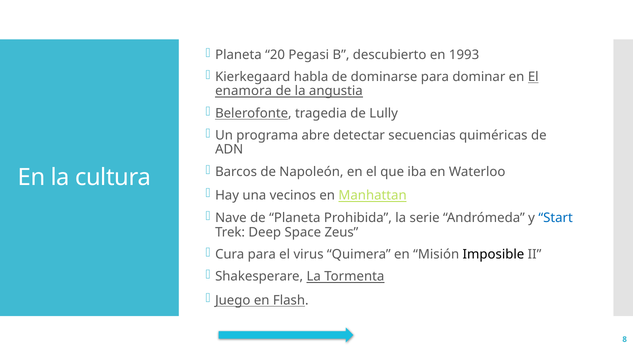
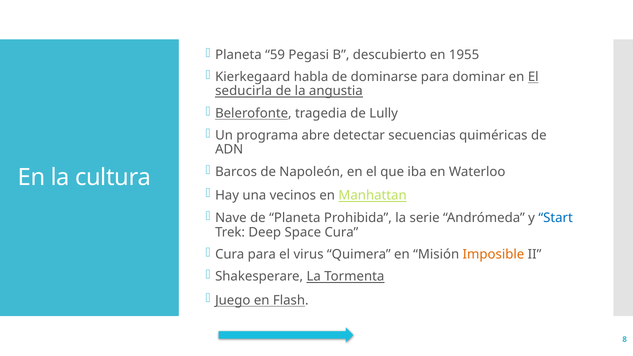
20: 20 -> 59 (275, 55)
1993: 1993 -> 1955 (464, 55)
enamora: enamora -> seducirla (244, 91)
Space Zeus: Zeus -> Cura (341, 232)
Imposible colour: black -> orange (493, 254)
